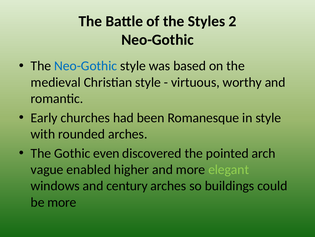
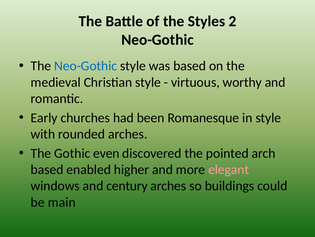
vague: vague -> based (47, 169)
elegant colour: light green -> pink (229, 169)
be more: more -> main (62, 202)
